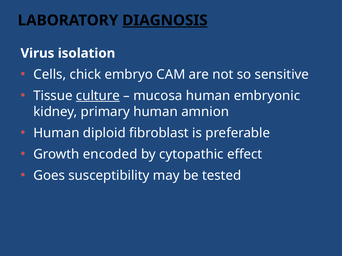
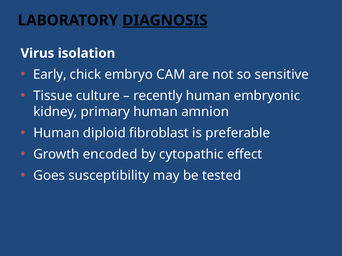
Cells: Cells -> Early (50, 75)
culture underline: present -> none (98, 96)
mucosa: mucosa -> recently (158, 96)
